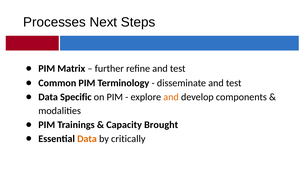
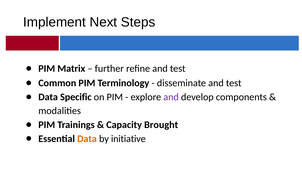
Processes: Processes -> Implement (55, 22)
and colour: orange -> purple (171, 97)
critically: critically -> initiative (128, 139)
